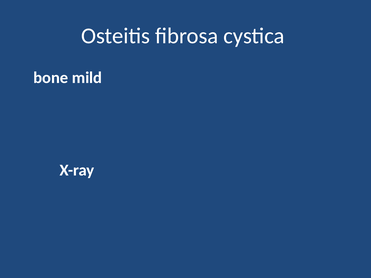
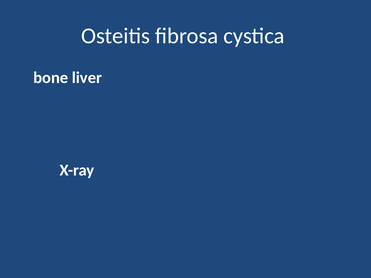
mild: mild -> liver (87, 78)
